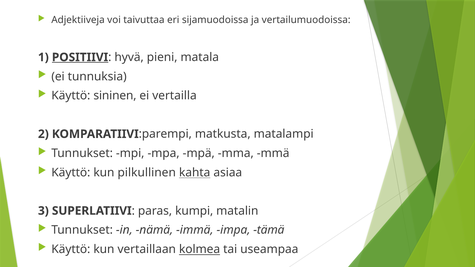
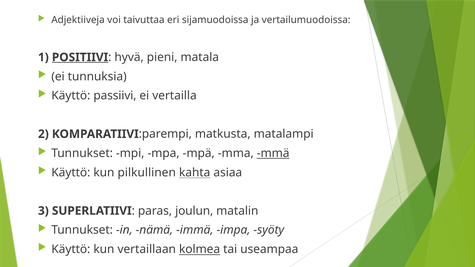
sininen: sininen -> passiivi (115, 96)
mmä underline: none -> present (273, 153)
kumpi: kumpi -> joulun (194, 211)
tämä: tämä -> syöty (269, 230)
